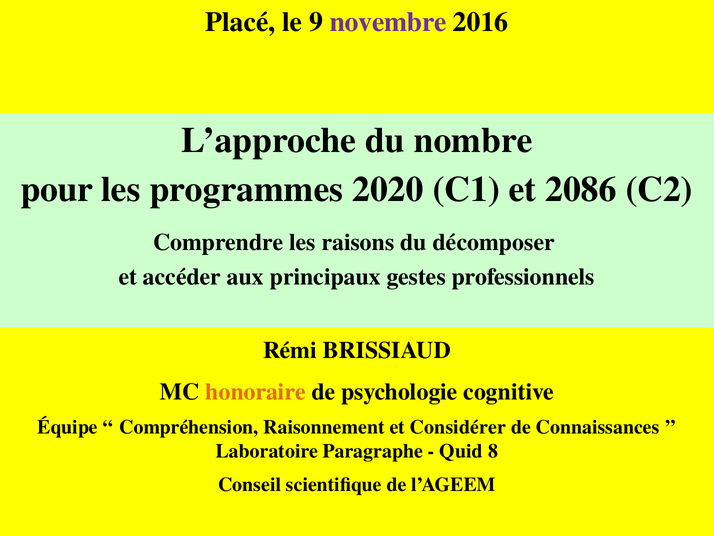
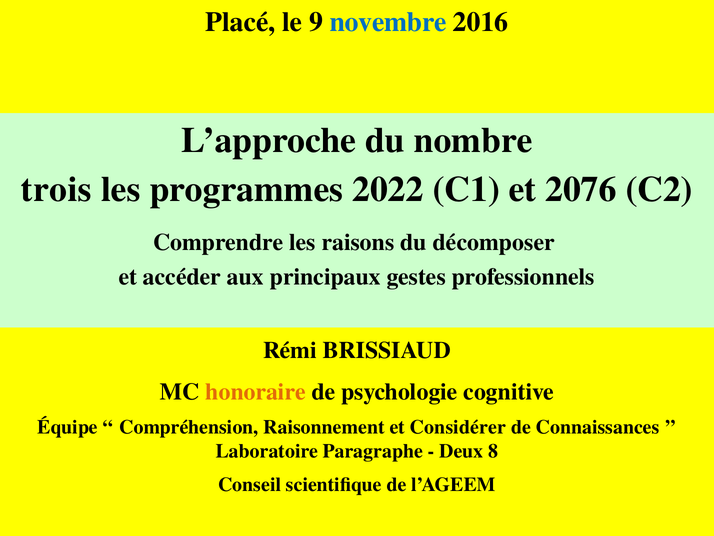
novembre colour: purple -> blue (388, 22)
pour: pour -> trois (56, 189)
2020: 2020 -> 2022 (388, 189)
2086: 2086 -> 2076 (581, 189)
Quid: Quid -> Deux (461, 451)
